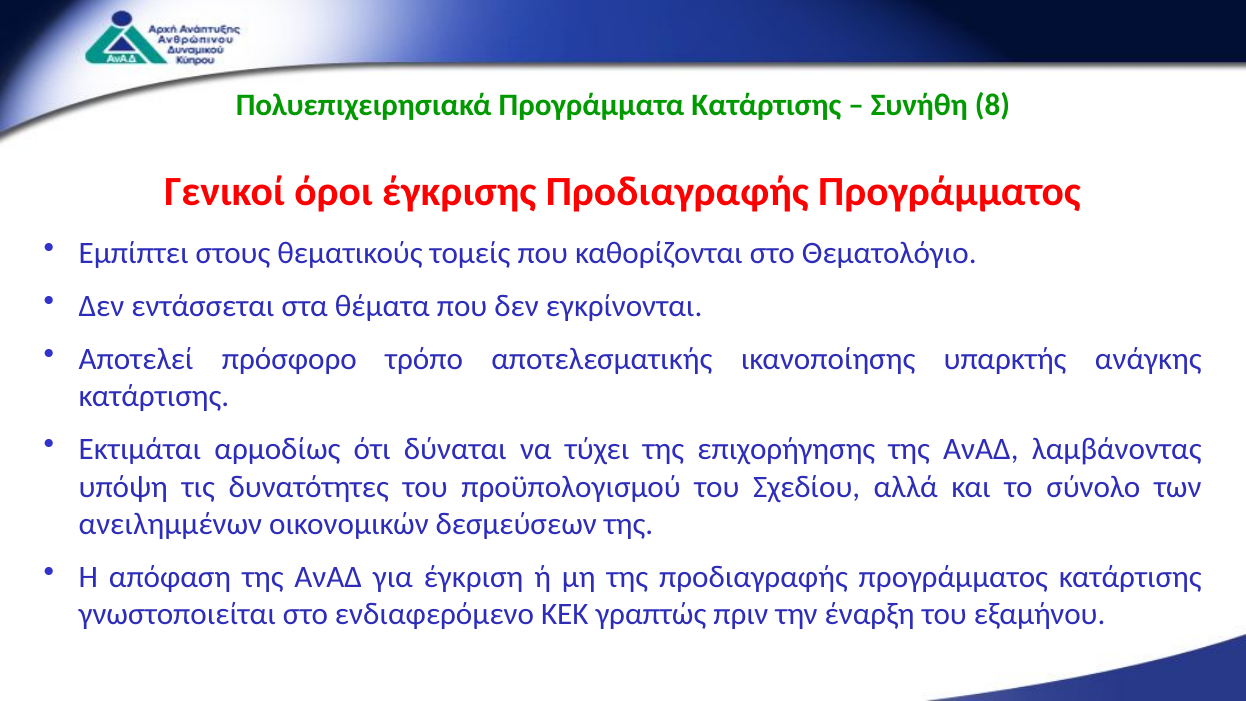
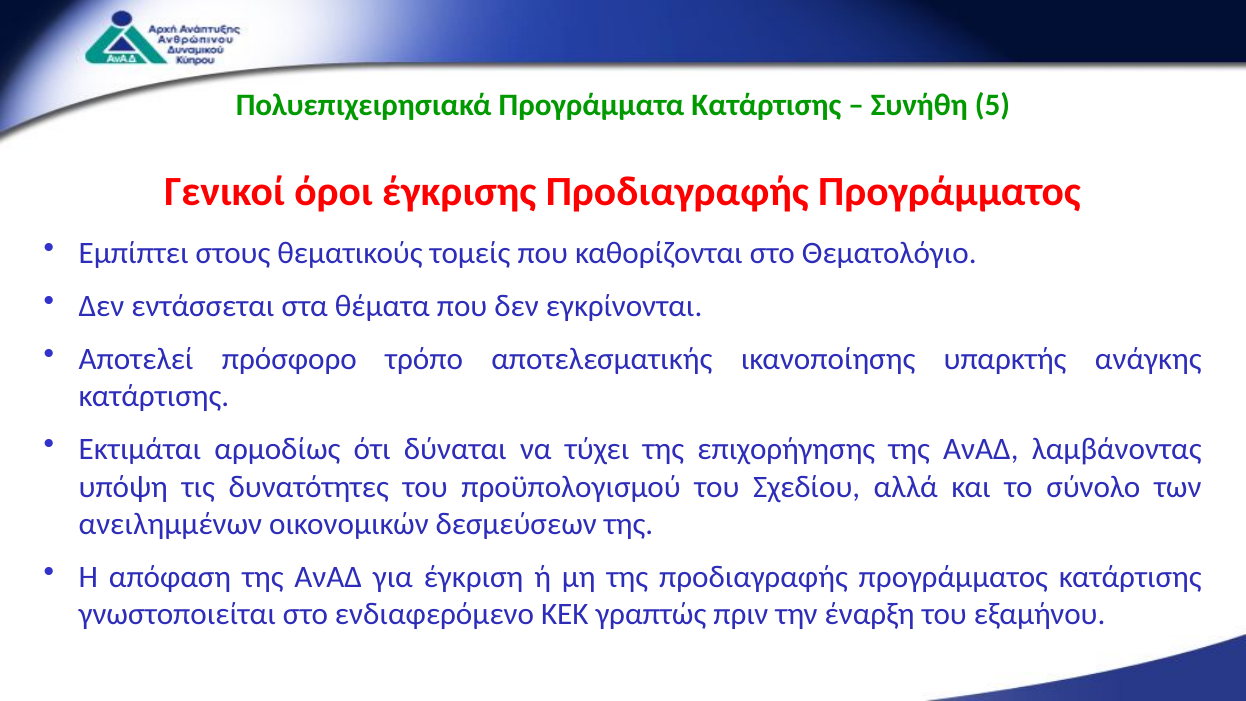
8: 8 -> 5 (992, 105)
